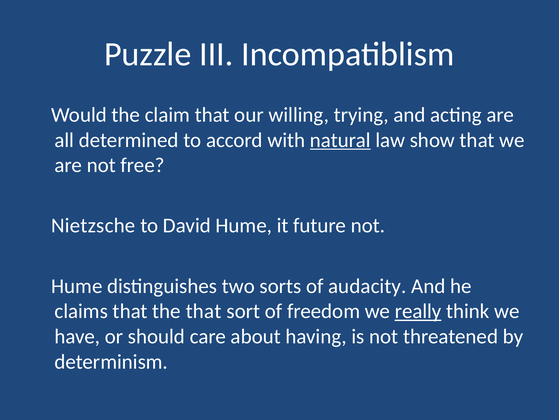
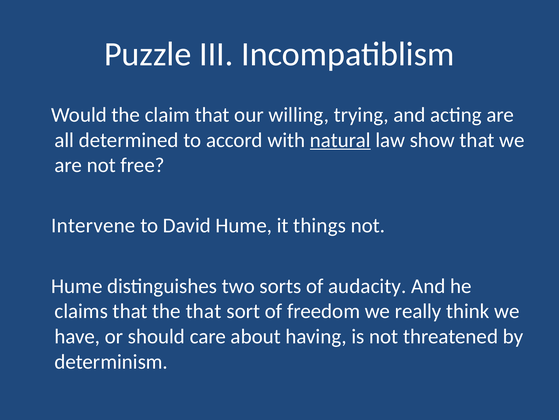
Nietzsche: Nietzsche -> Intervene (93, 225)
future: future -> things (320, 225)
really underline: present -> none (418, 311)
